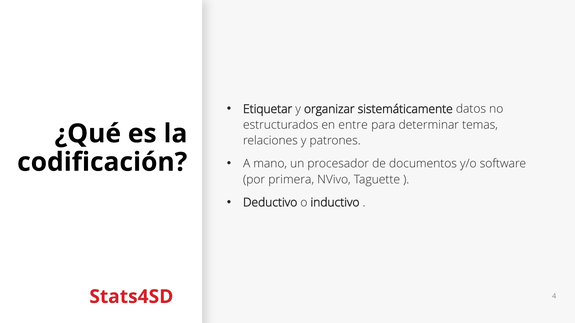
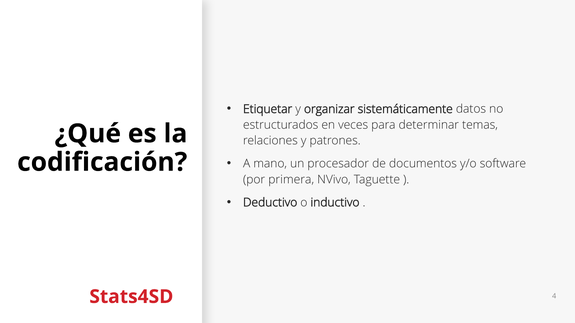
entre: entre -> veces (353, 125)
